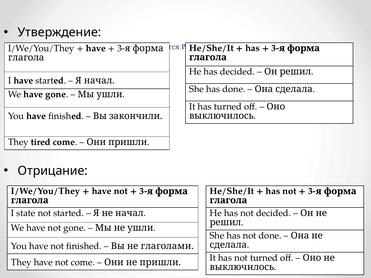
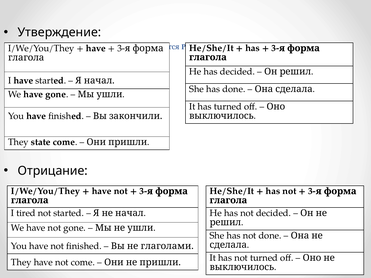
tired: tired -> state (41, 142)
state: state -> tired (26, 213)
